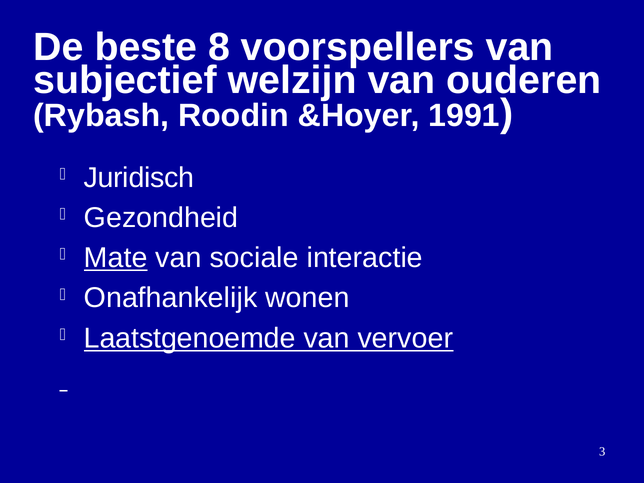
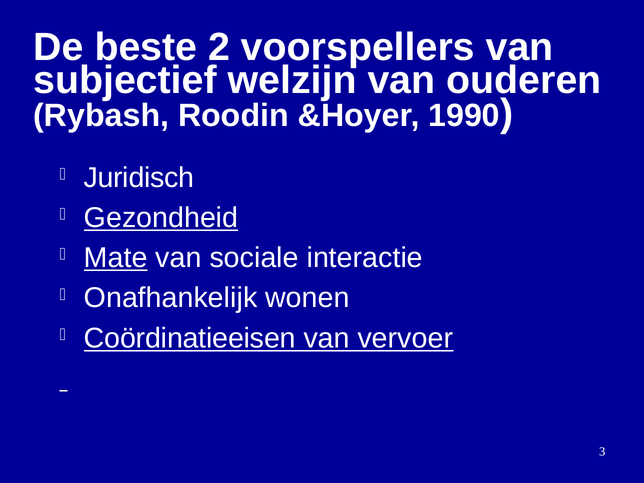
8: 8 -> 2 (219, 47)
1991: 1991 -> 1990 (464, 115)
Gezondheid underline: none -> present (161, 218)
Laatstgenoemde: Laatstgenoemde -> Coördinatieeisen (190, 338)
